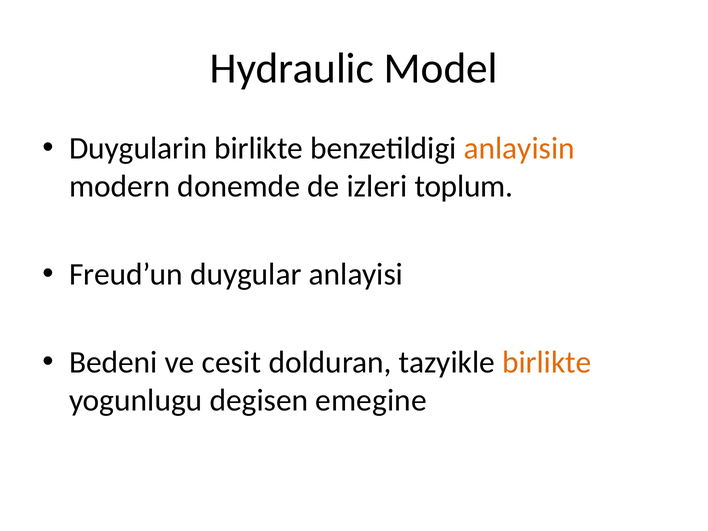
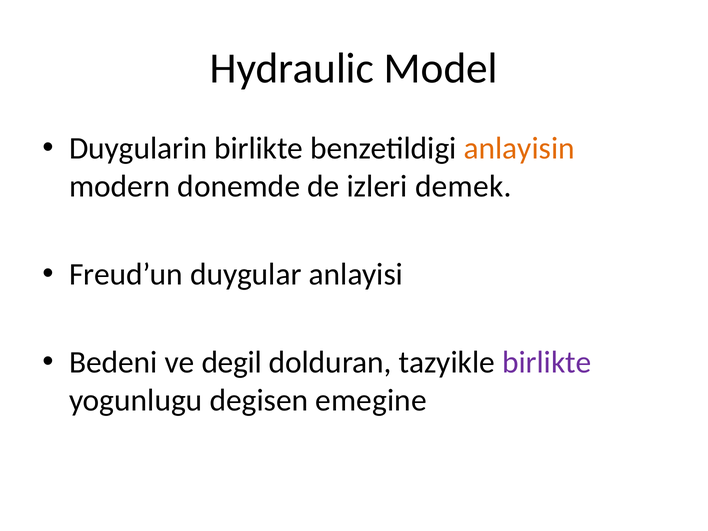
toplum: toplum -> demek (463, 186)
cesit: cesit -> degil (232, 363)
birlikte colour: orange -> purple (547, 363)
